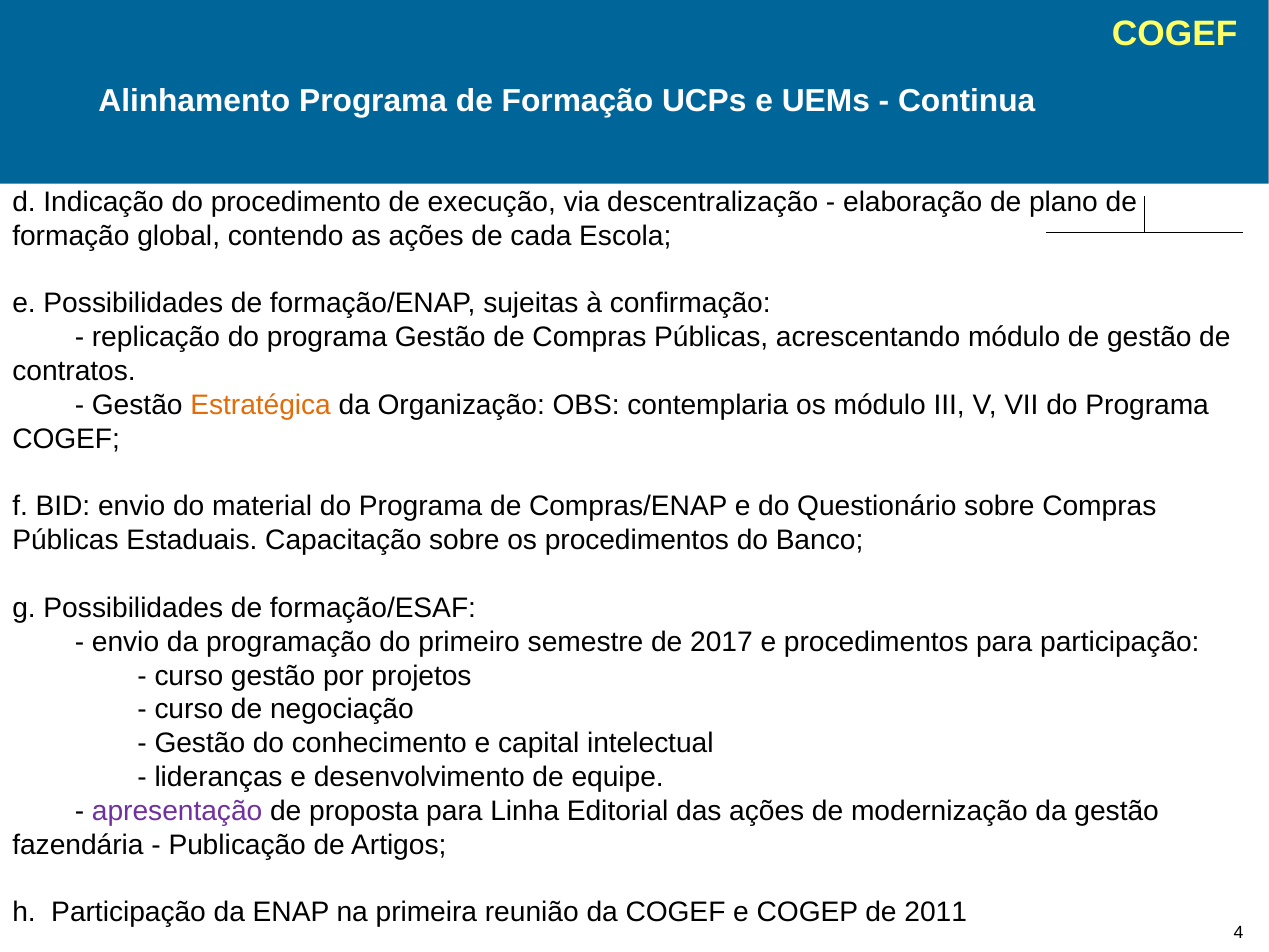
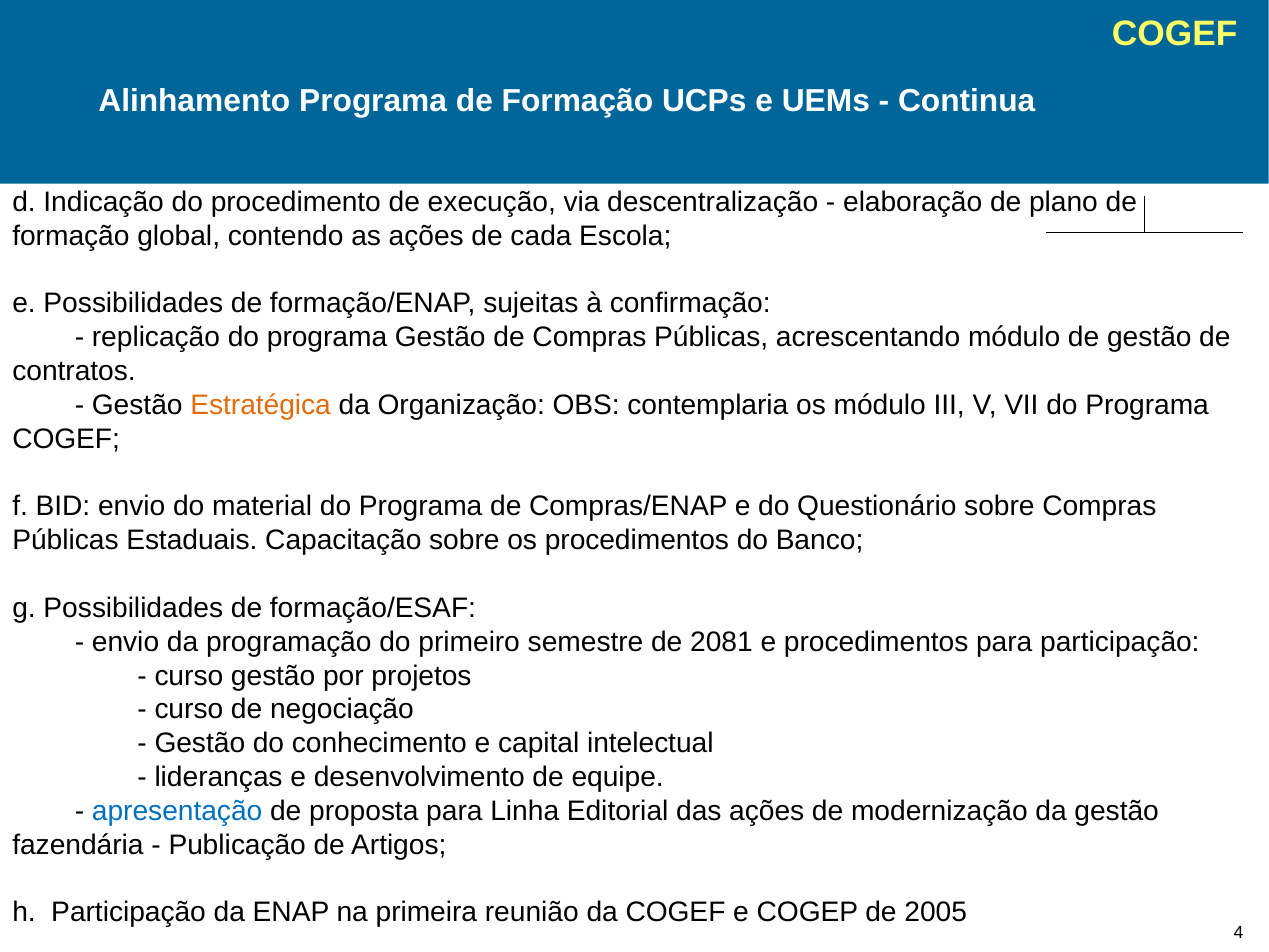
2017: 2017 -> 2081 (721, 642)
apresentação colour: purple -> blue (177, 811)
2011: 2011 -> 2005 (936, 912)
